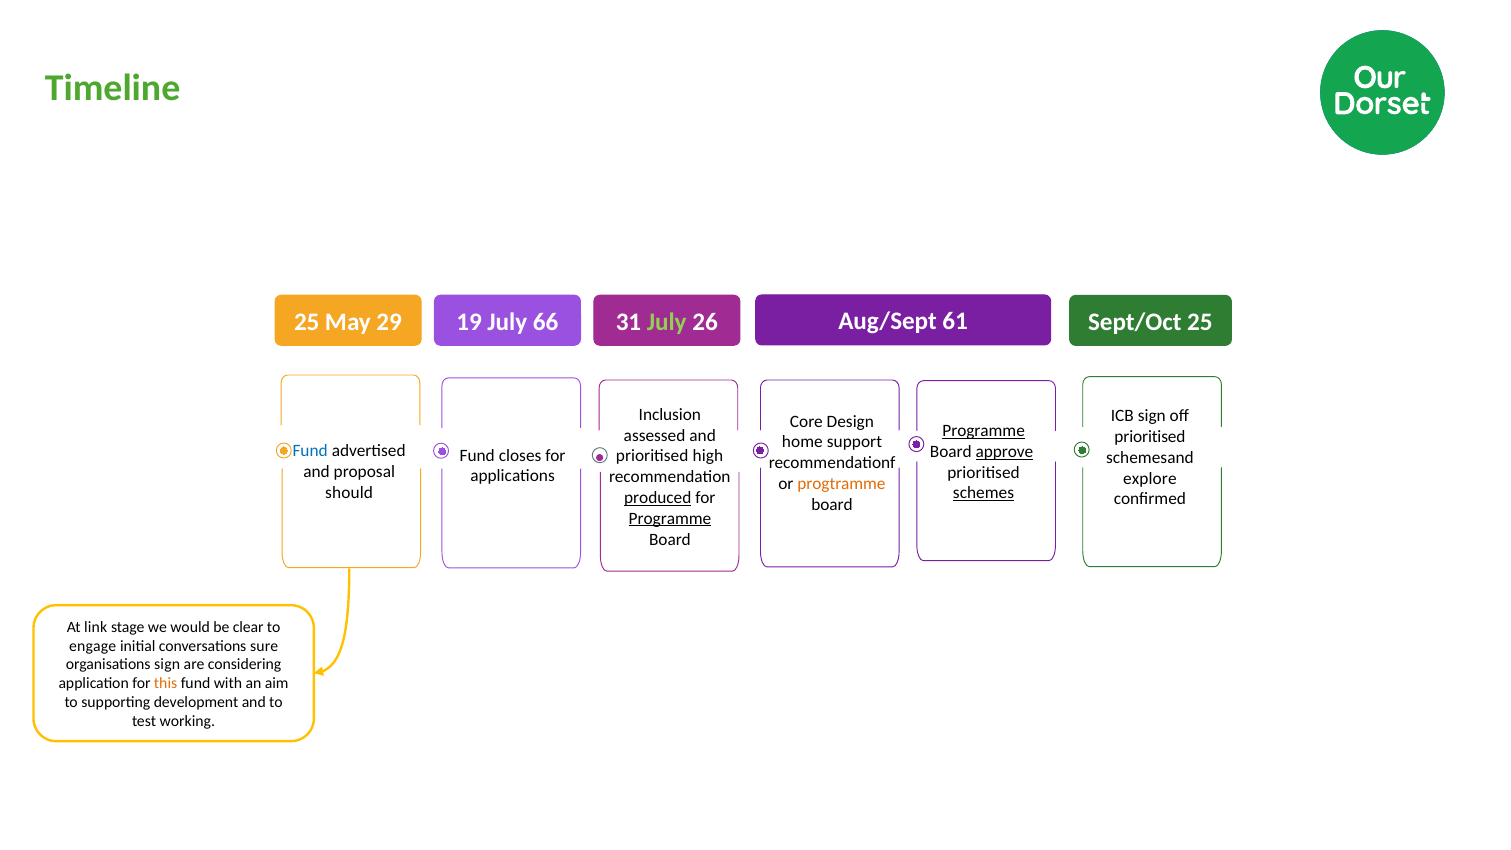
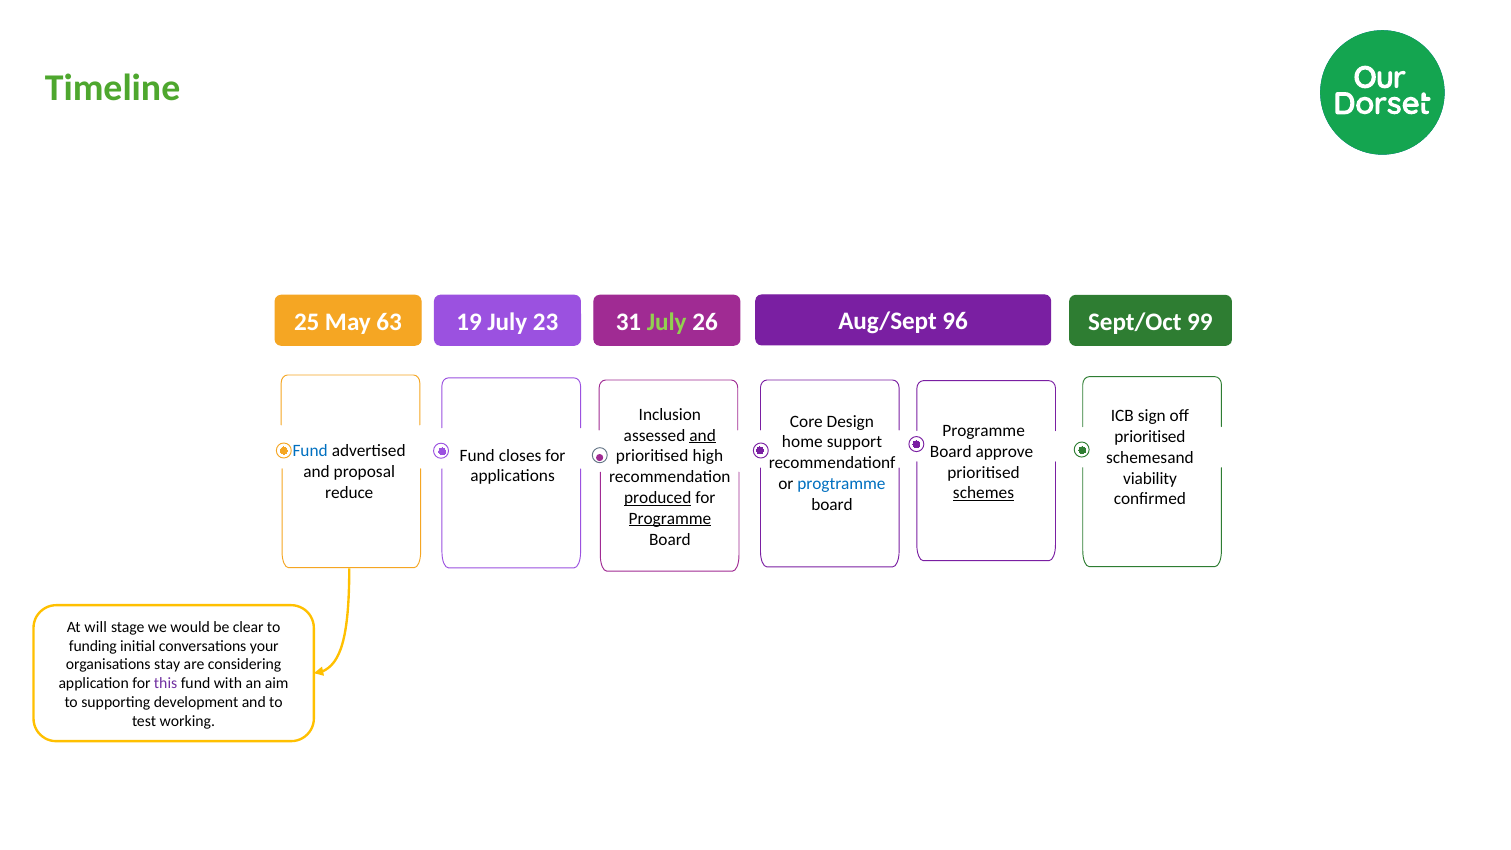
61: 61 -> 96 (955, 322)
29: 29 -> 63 (389, 322)
66: 66 -> 23 (546, 322)
Sept/Oct 25: 25 -> 99 (1200, 322)
Programme underline: present -> none (984, 431)
and underline: none -> present (703, 435)
approve underline: present -> none (1004, 452)
explore: explore -> viability (1150, 478)
progtramme colour: orange -> blue (842, 484)
should: should -> reduce (349, 493)
link: link -> will (96, 627)
engage: engage -> funding (93, 646)
sure: sure -> your (264, 646)
organisations sign: sign -> stay (167, 665)
this colour: orange -> purple (166, 684)
